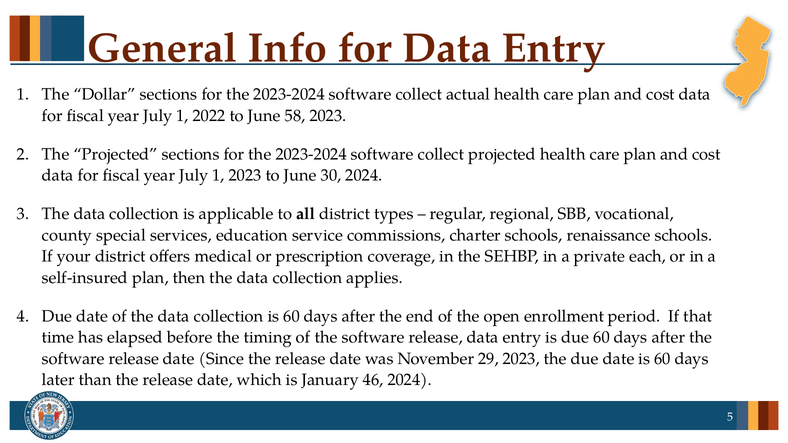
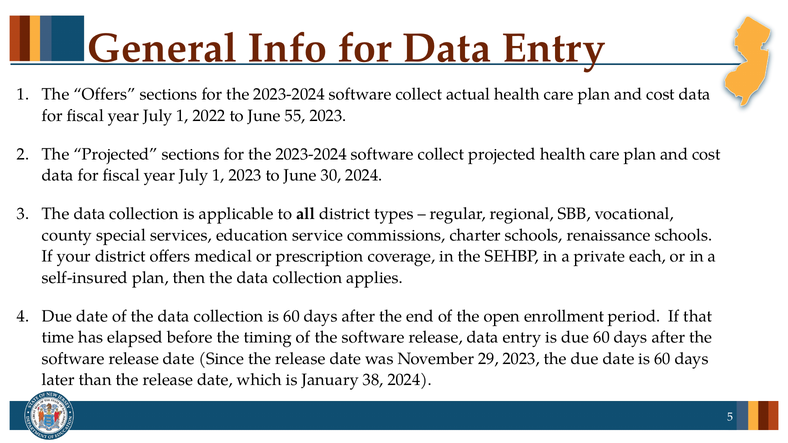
The Dollar: Dollar -> Offers (105, 95)
58: 58 -> 55 (295, 116)
46: 46 -> 38 (373, 380)
